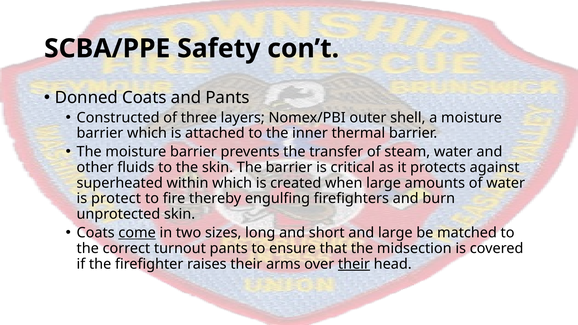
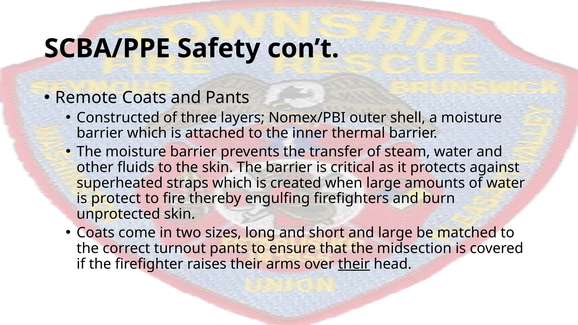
Donned: Donned -> Remote (86, 98)
within: within -> straps (188, 183)
come underline: present -> none (137, 233)
